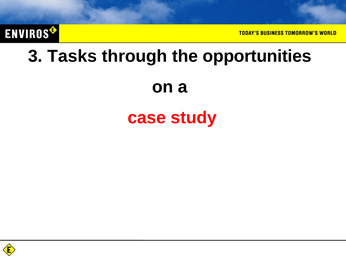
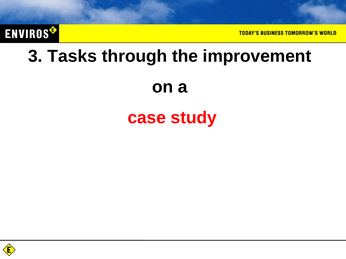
opportunities: opportunities -> improvement (257, 56)
